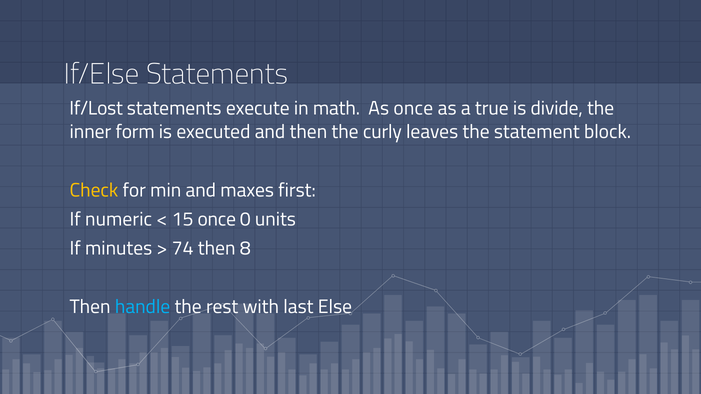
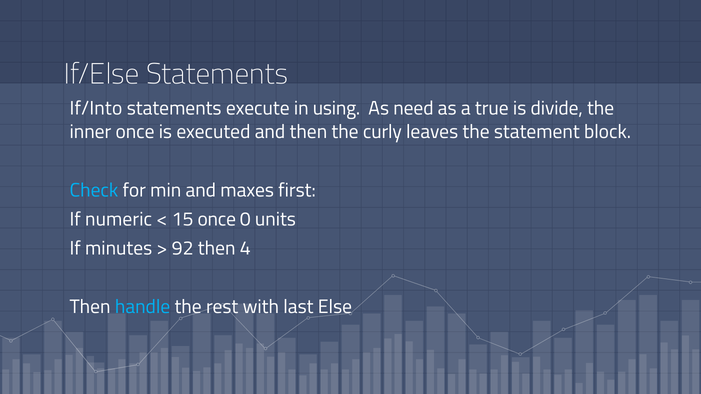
If/Lost: If/Lost -> If/Into (96, 108)
math: math -> using (336, 108)
As once: once -> need (413, 108)
inner form: form -> once (135, 132)
Check colour: yellow -> light blue (94, 190)
74: 74 -> 92 (183, 249)
8: 8 -> 4 (245, 249)
